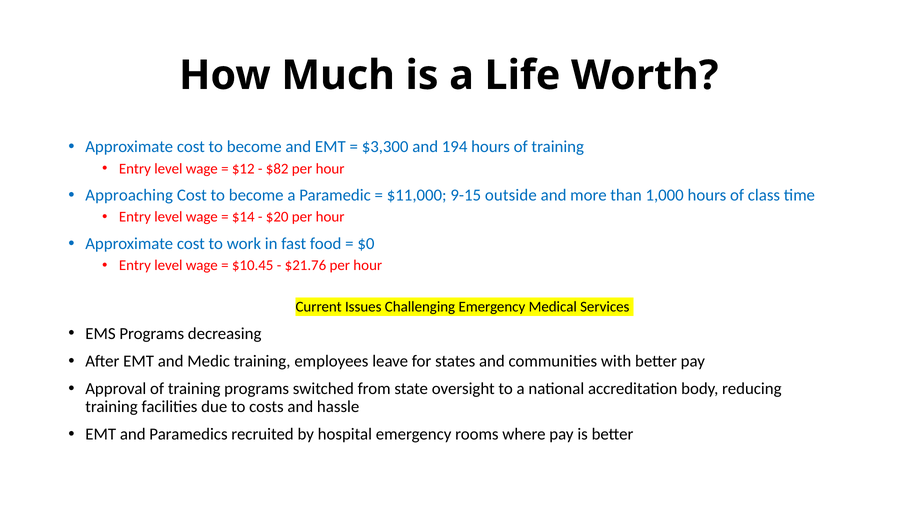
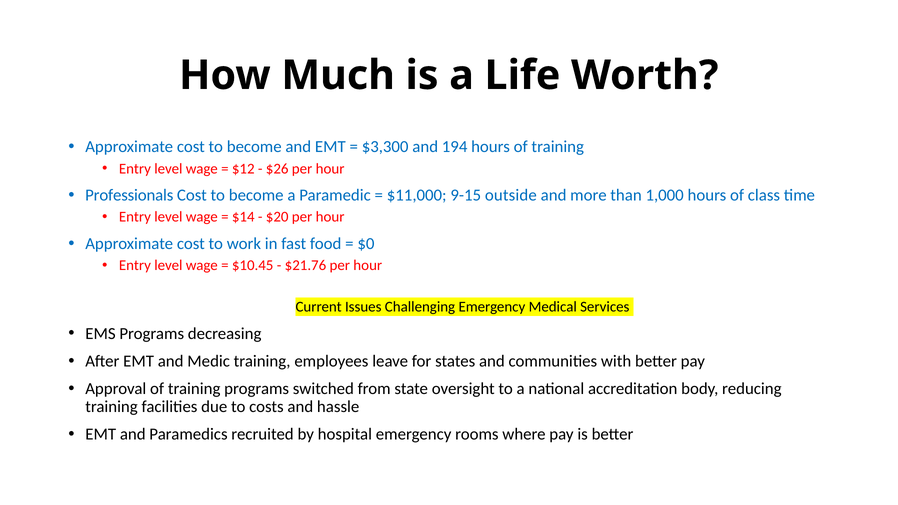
$82: $82 -> $26 (277, 169)
Approaching: Approaching -> Professionals (129, 195)
